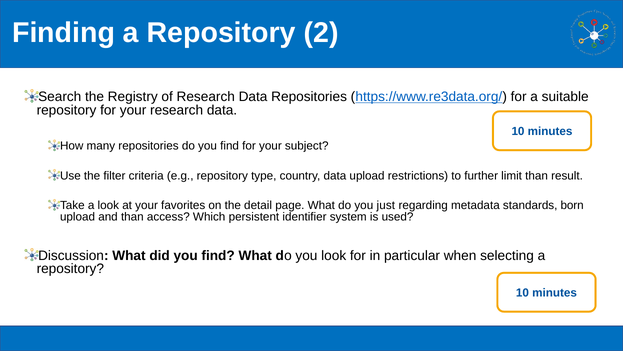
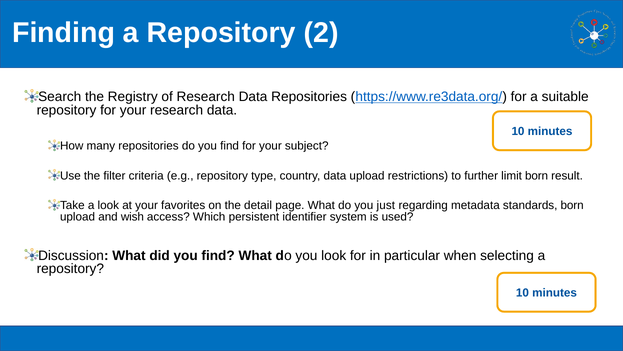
limit than: than -> born (537, 176)
and than: than -> wish (132, 217)
